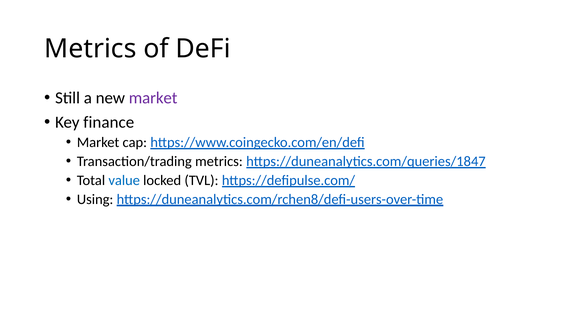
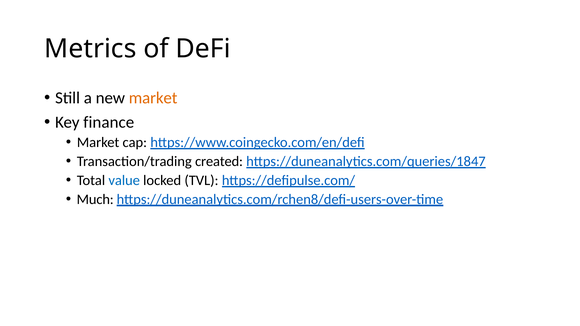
market colour: purple -> orange (153, 98)
Transaction/trading metrics: metrics -> created (219, 162)
Using: Using -> Much (95, 199)
